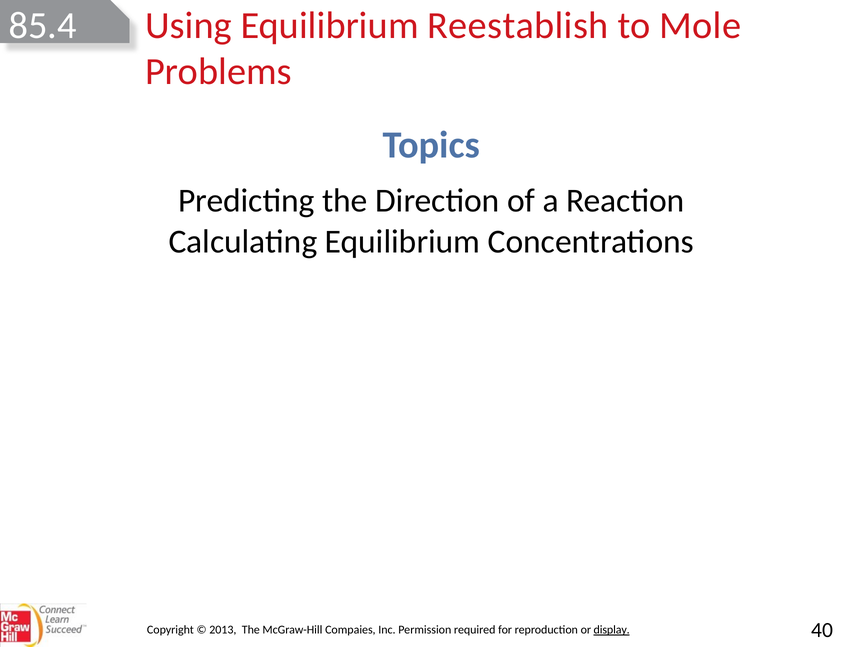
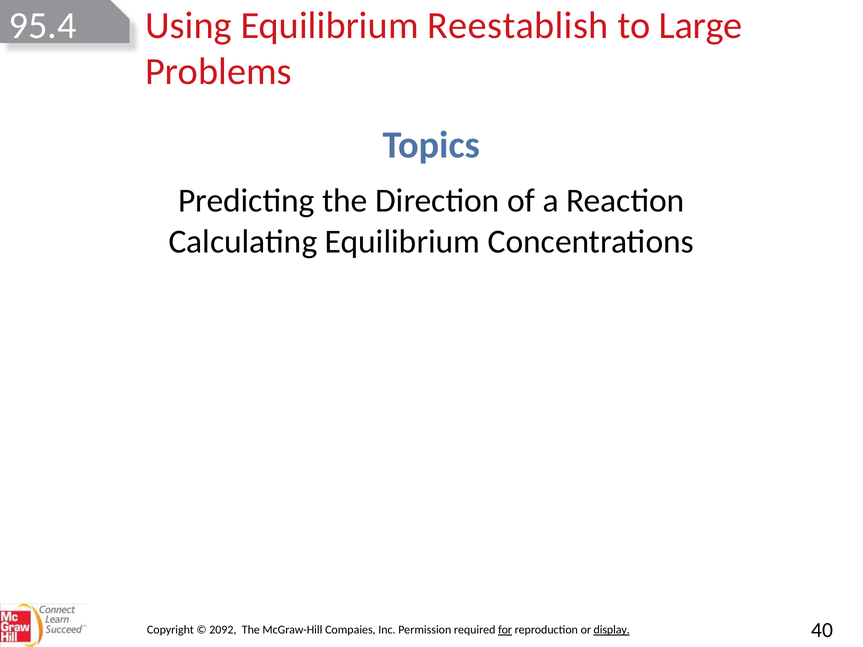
85.4: 85.4 -> 95.4 (43, 26)
Mole: Mole -> Large (701, 26)
2013: 2013 -> 2092 (223, 630)
for underline: none -> present (505, 630)
